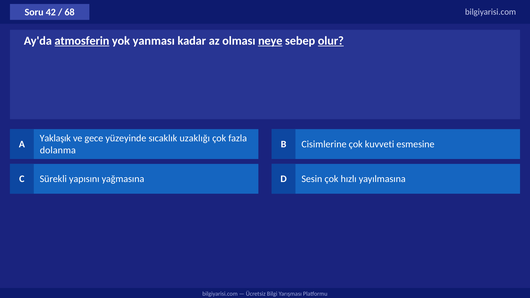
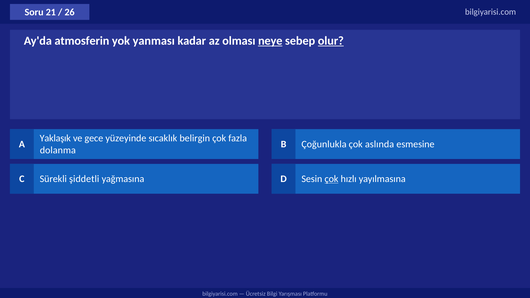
42: 42 -> 21 (51, 12)
68: 68 -> 26 (70, 12)
atmosferin underline: present -> none (82, 41)
uzaklığı: uzaklığı -> belirgin (195, 138)
Cisimlerine: Cisimlerine -> Çoğunlukla (324, 144)
kuvveti: kuvveti -> aslında (380, 144)
yapısını: yapısını -> şiddetli (84, 179)
çok underline: none -> present (331, 179)
